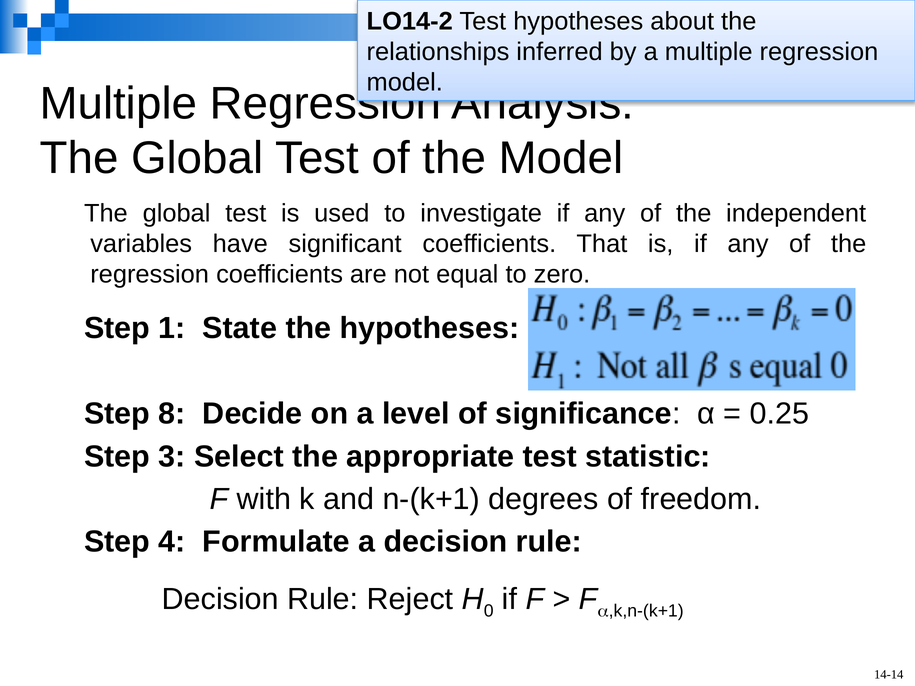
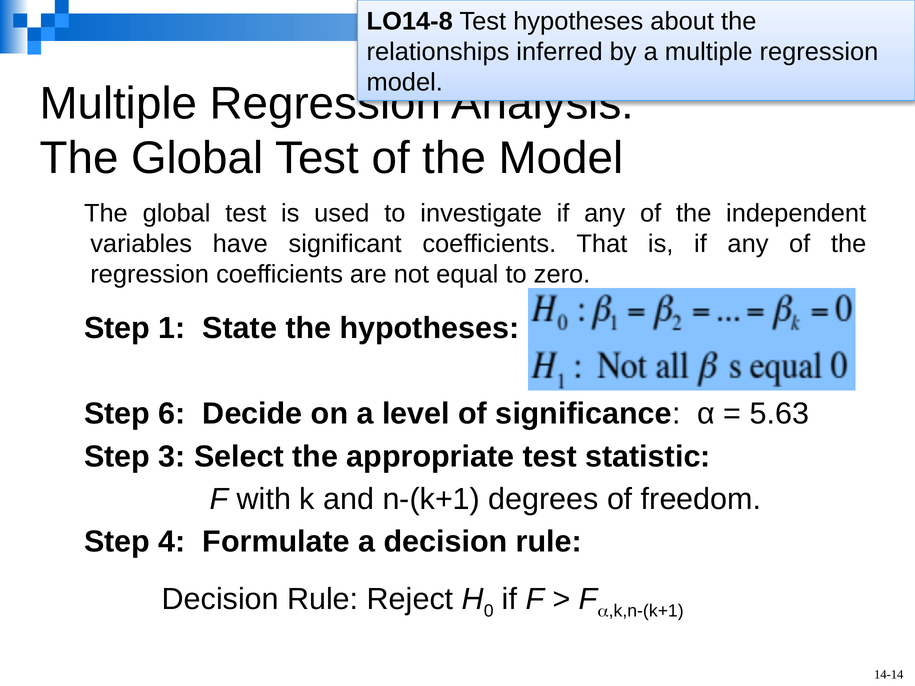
LO14-2: LO14-2 -> LO14-8 (410, 22)
8: 8 -> 6 (172, 414)
0.25: 0.25 -> 5.63 (779, 414)
